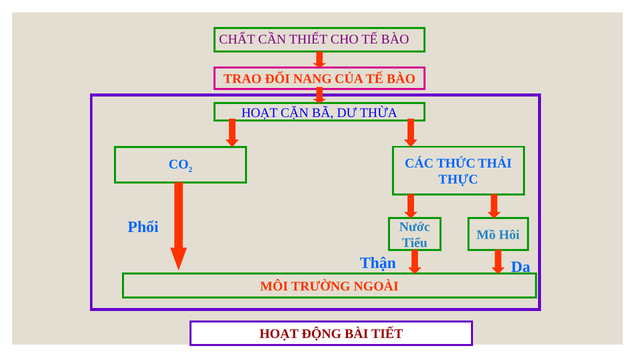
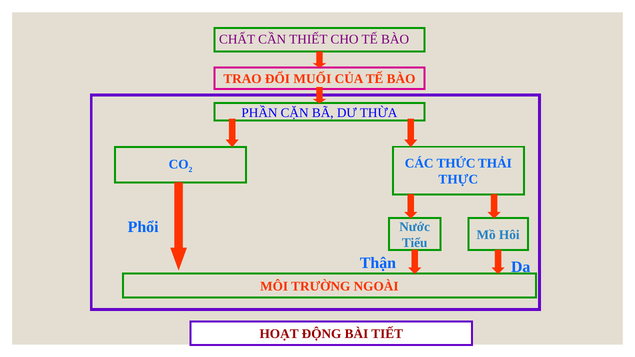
NANG: NANG -> MUỐI (312, 79)
HOẠT: HOẠT -> PHẦN (260, 113)
